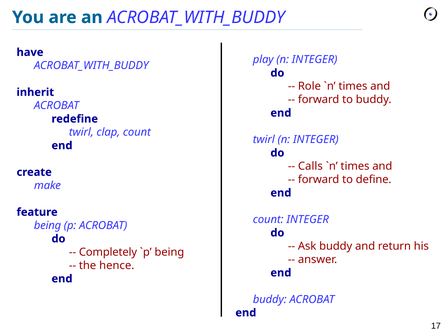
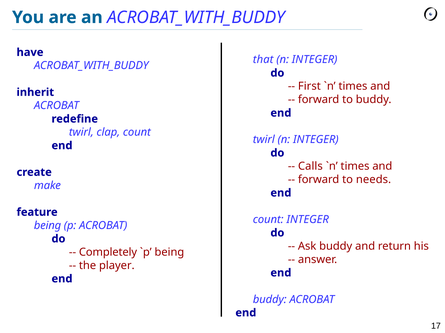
play: play -> that (263, 60)
Role: Role -> First (309, 86)
define: define -> needs (374, 180)
hence: hence -> player (117, 266)
